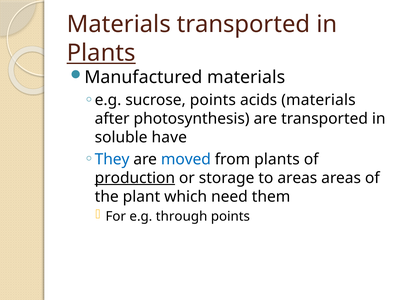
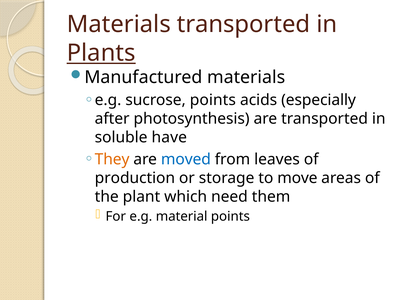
acids materials: materials -> especially (319, 100)
They colour: blue -> orange (112, 159)
from plants: plants -> leaves (277, 159)
production underline: present -> none (135, 178)
to areas: areas -> move (297, 178)
through: through -> material (182, 216)
